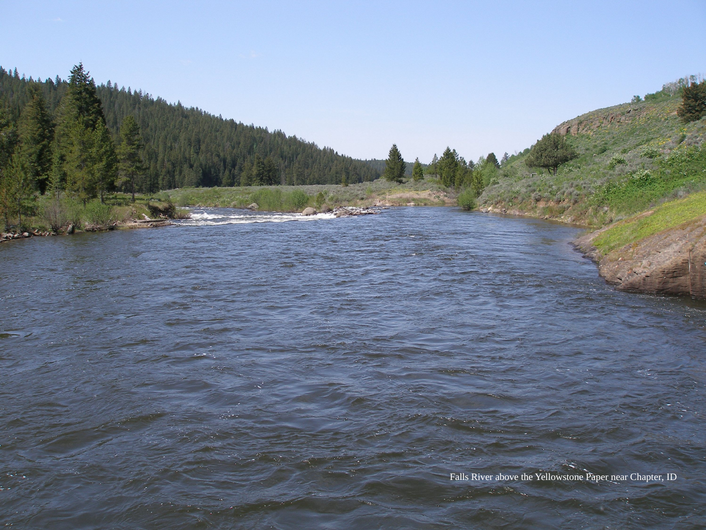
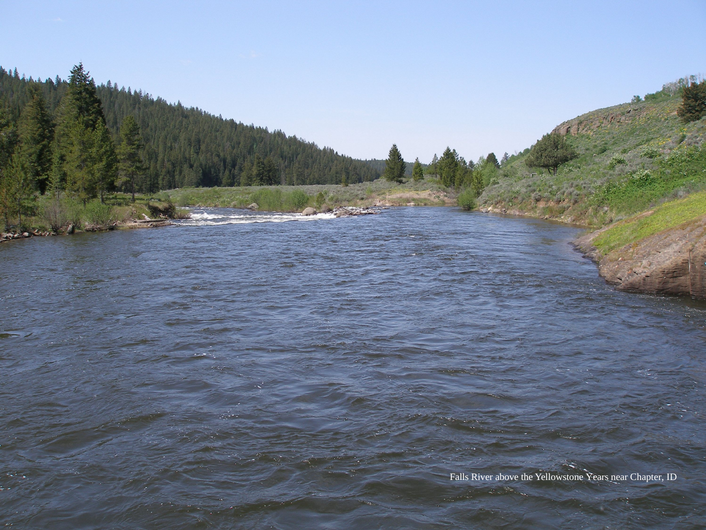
Paper: Paper -> Years (597, 477)
